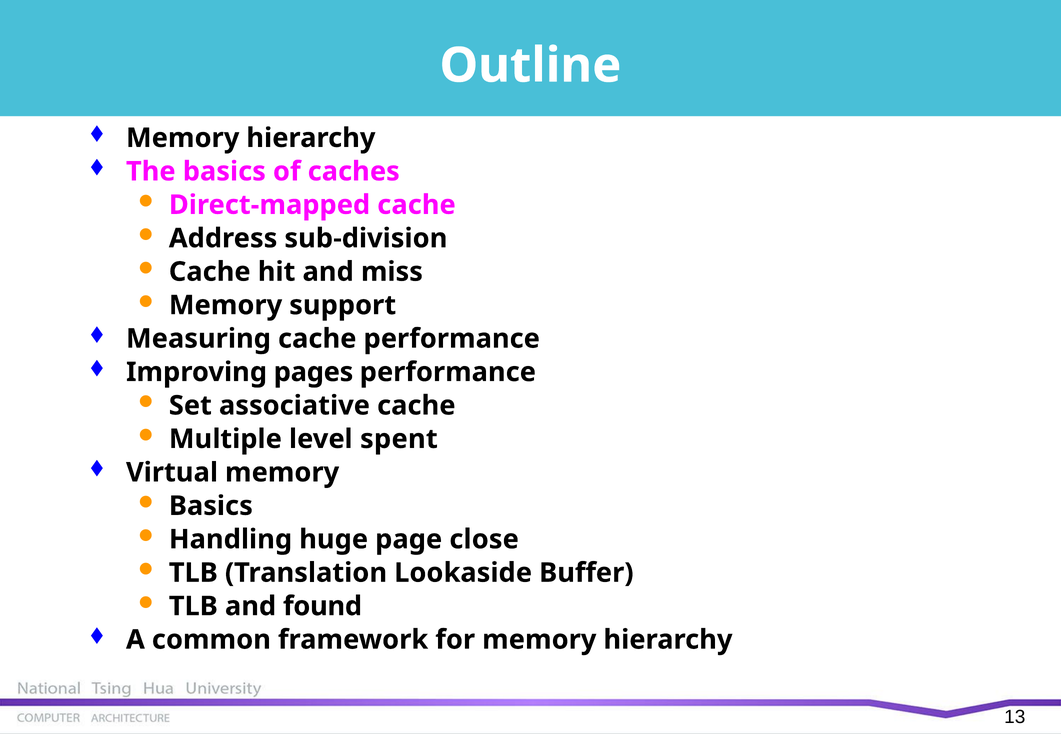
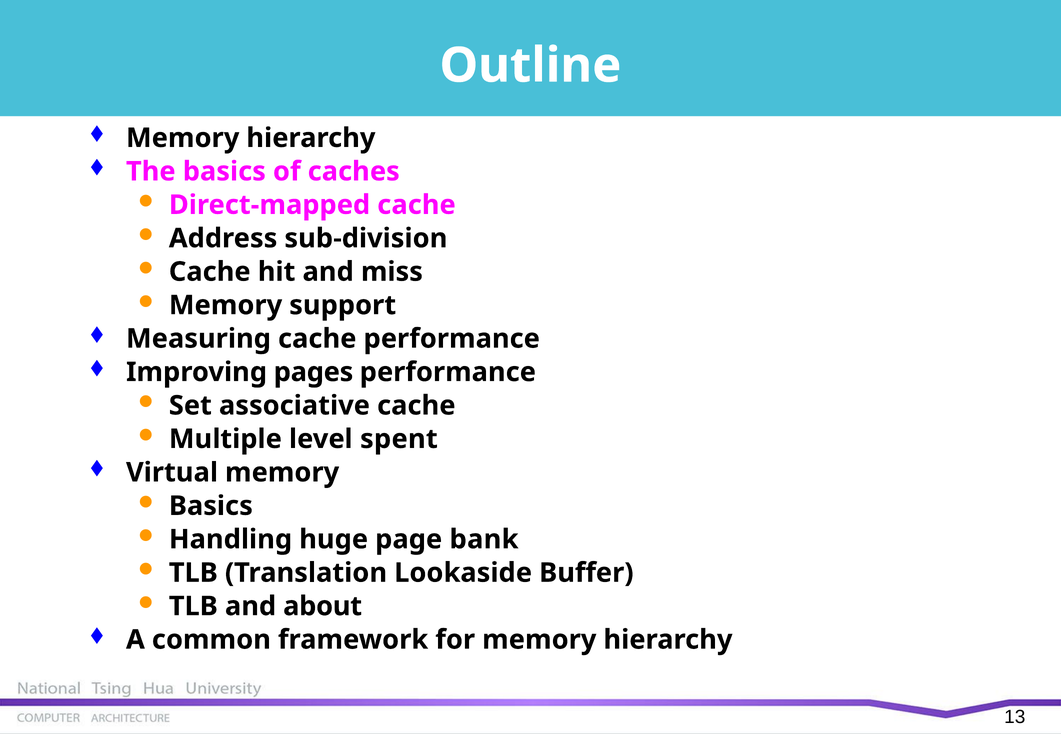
close: close -> bank (484, 540)
found: found -> about (323, 607)
